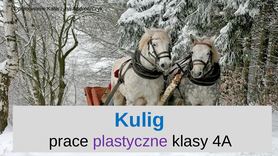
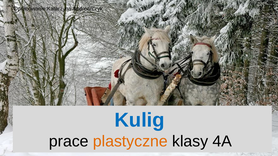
plastyczne colour: purple -> orange (130, 142)
